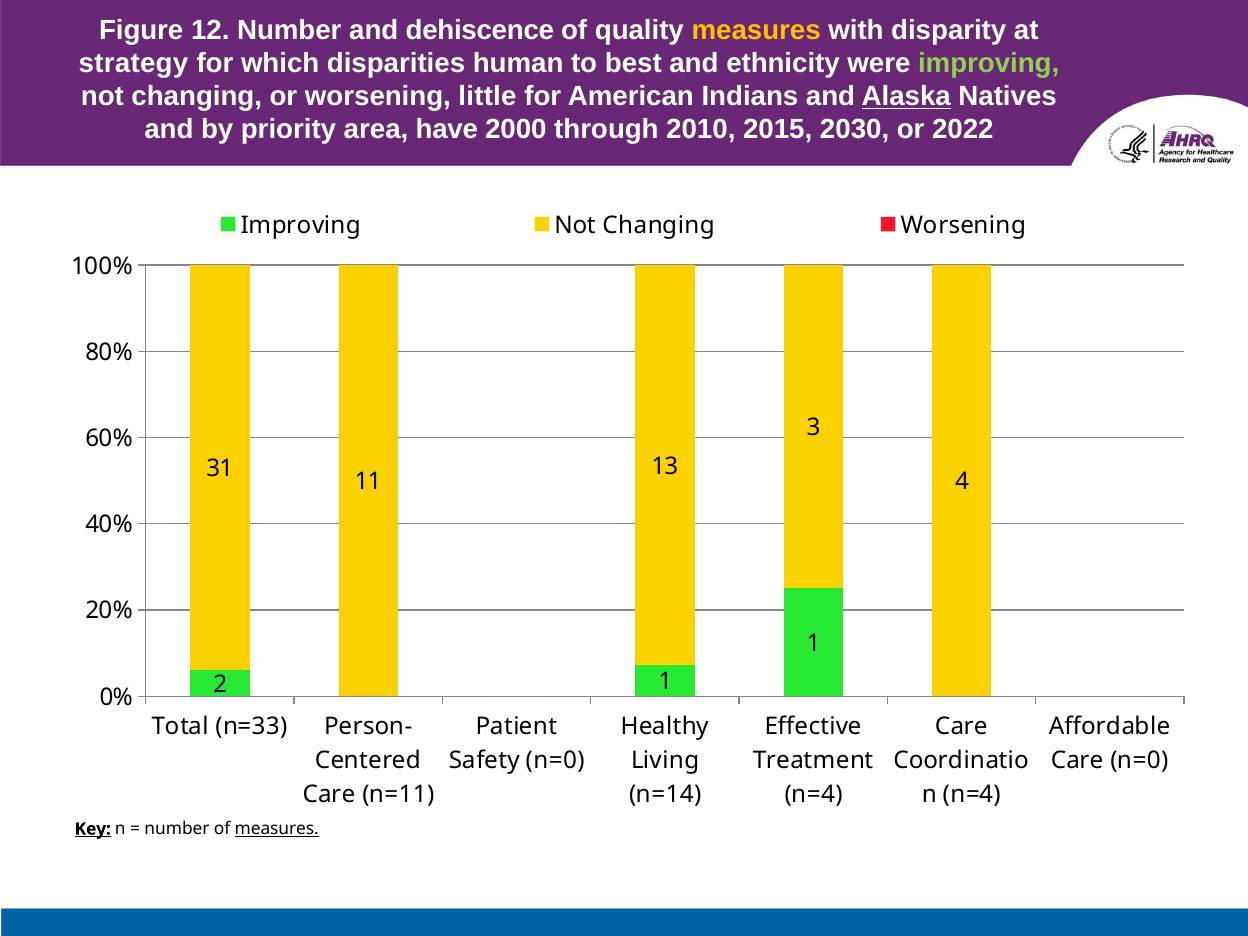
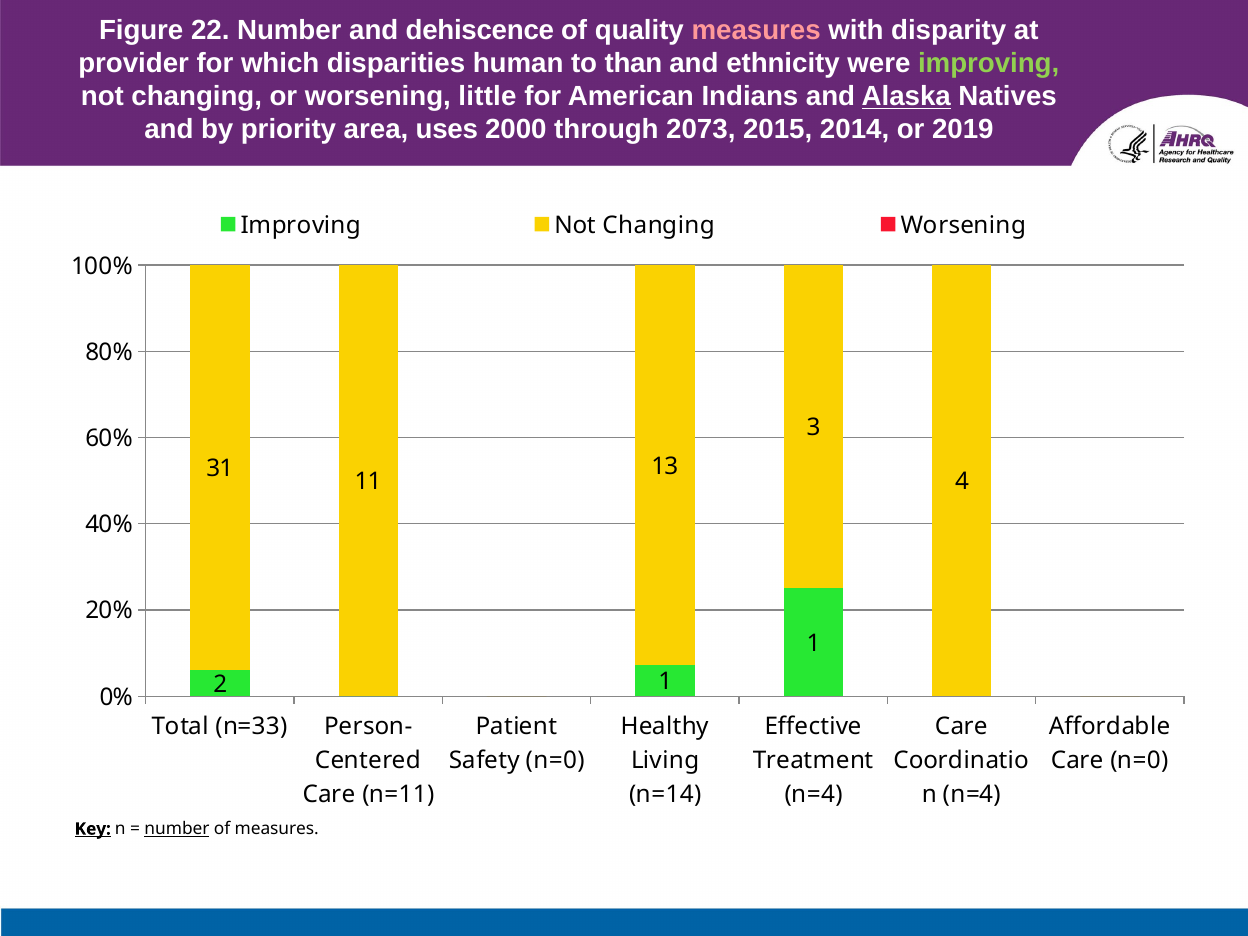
12: 12 -> 22 (210, 30)
measures colour: yellow -> pink (756, 30)
strategy: strategy -> provider (134, 63)
best: best -> than (633, 63)
have: have -> uses (447, 130)
2010: 2010 -> 2073 (701, 130)
2030: 2030 -> 2014 (855, 130)
2022: 2022 -> 2019 (963, 130)
number underline: none -> present (177, 829)
measures underline: present -> none (277, 829)
